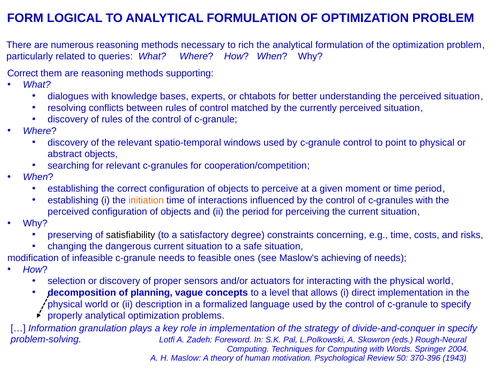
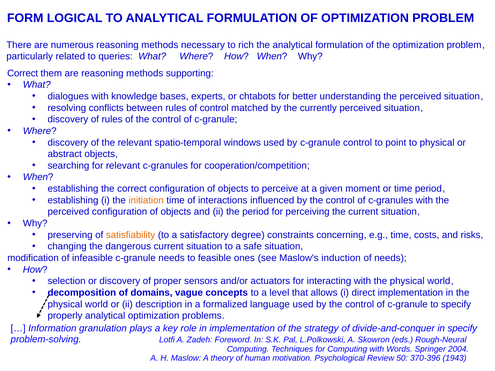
satisfiability colour: black -> orange (131, 235)
achieving: achieving -> induction (341, 258)
planning: planning -> domains (151, 293)
